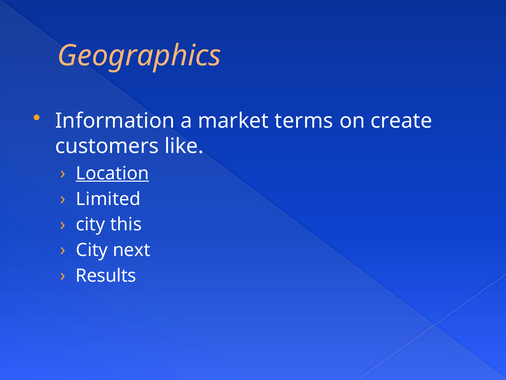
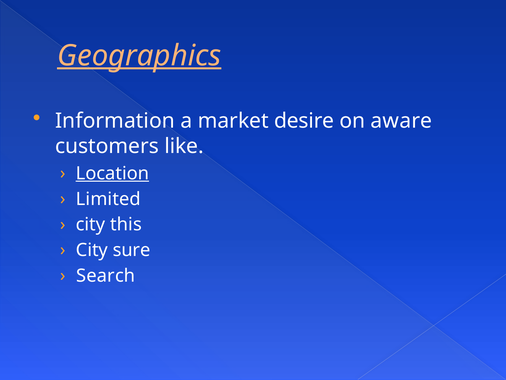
Geographics underline: none -> present (139, 56)
terms: terms -> desire (304, 121)
create: create -> aware (401, 121)
next: next -> sure (132, 250)
Results: Results -> Search (106, 275)
